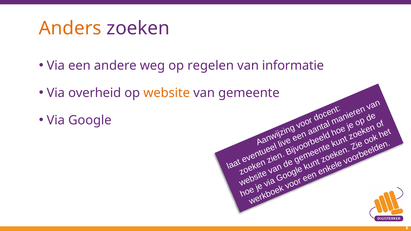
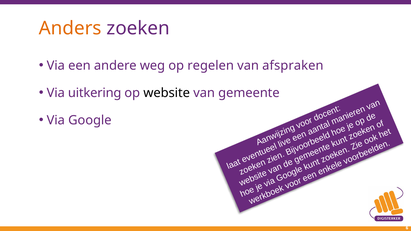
informatie: informatie -> afspraken (293, 66)
overheid: overheid -> uitkering (95, 93)
website colour: orange -> black (167, 93)
